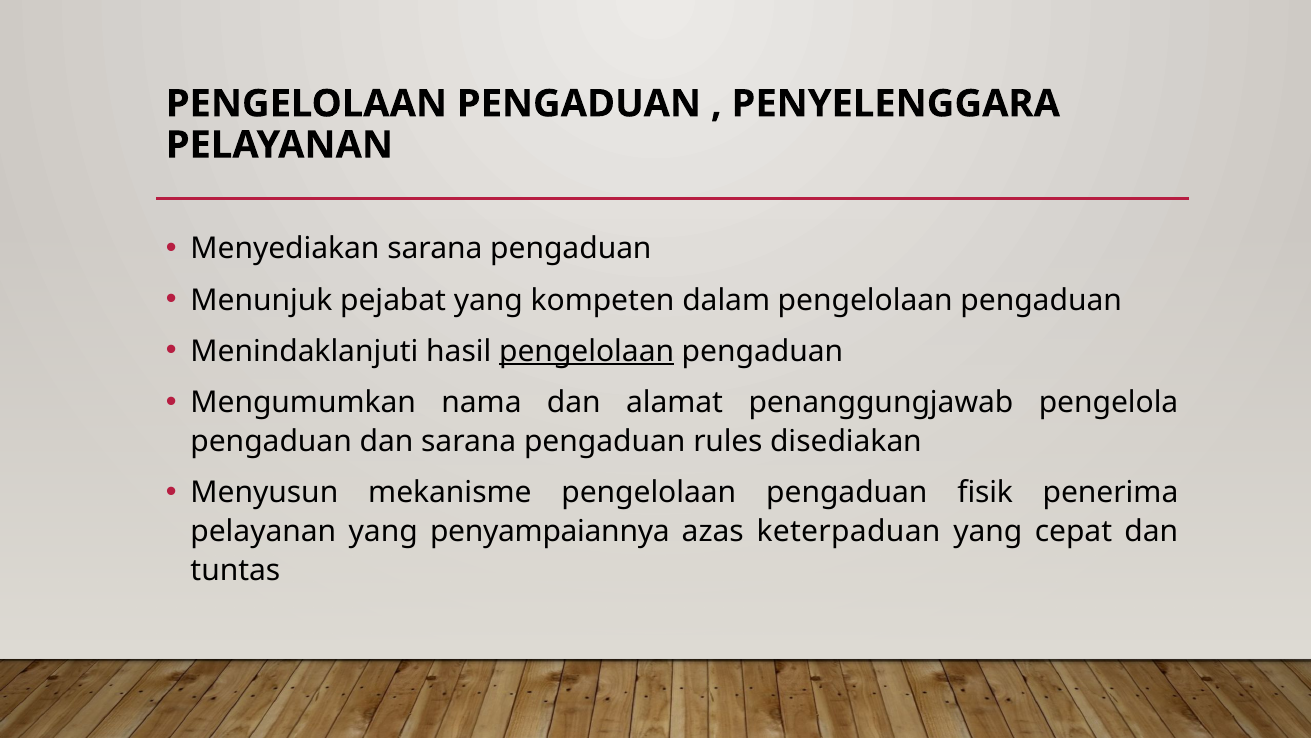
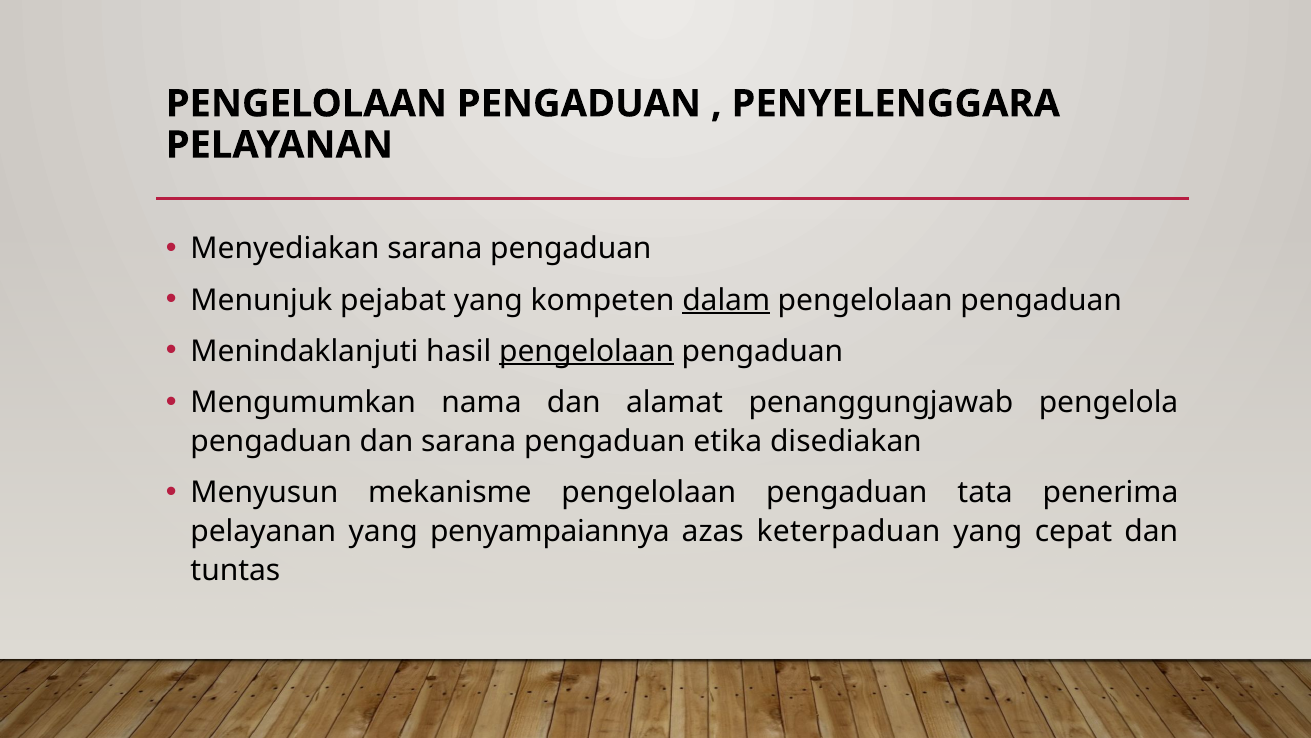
dalam underline: none -> present (726, 300)
rules: rules -> etika (728, 441)
fisik: fisik -> tata (985, 492)
